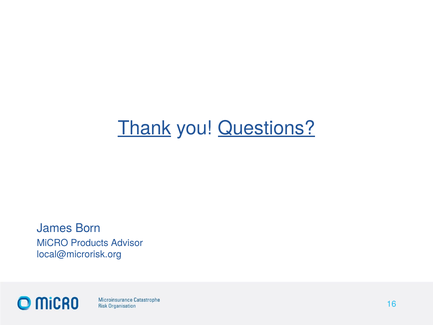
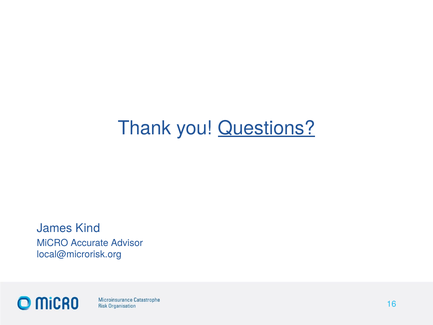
Thank underline: present -> none (144, 128)
Born: Born -> Kind (88, 228)
Products: Products -> Accurate (90, 243)
